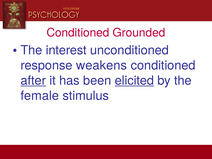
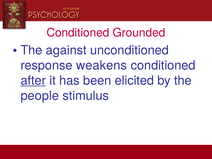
interest: interest -> against (66, 50)
elicited underline: present -> none (134, 81)
female: female -> people (40, 96)
